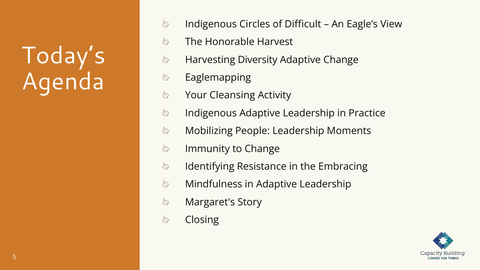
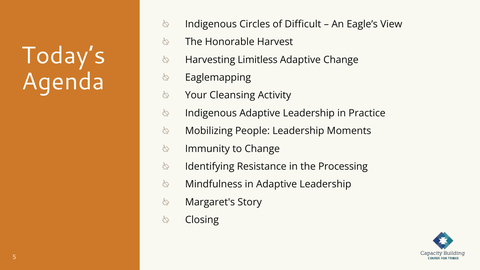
Diversity: Diversity -> Limitless (258, 60)
Embracing: Embracing -> Processing (343, 167)
